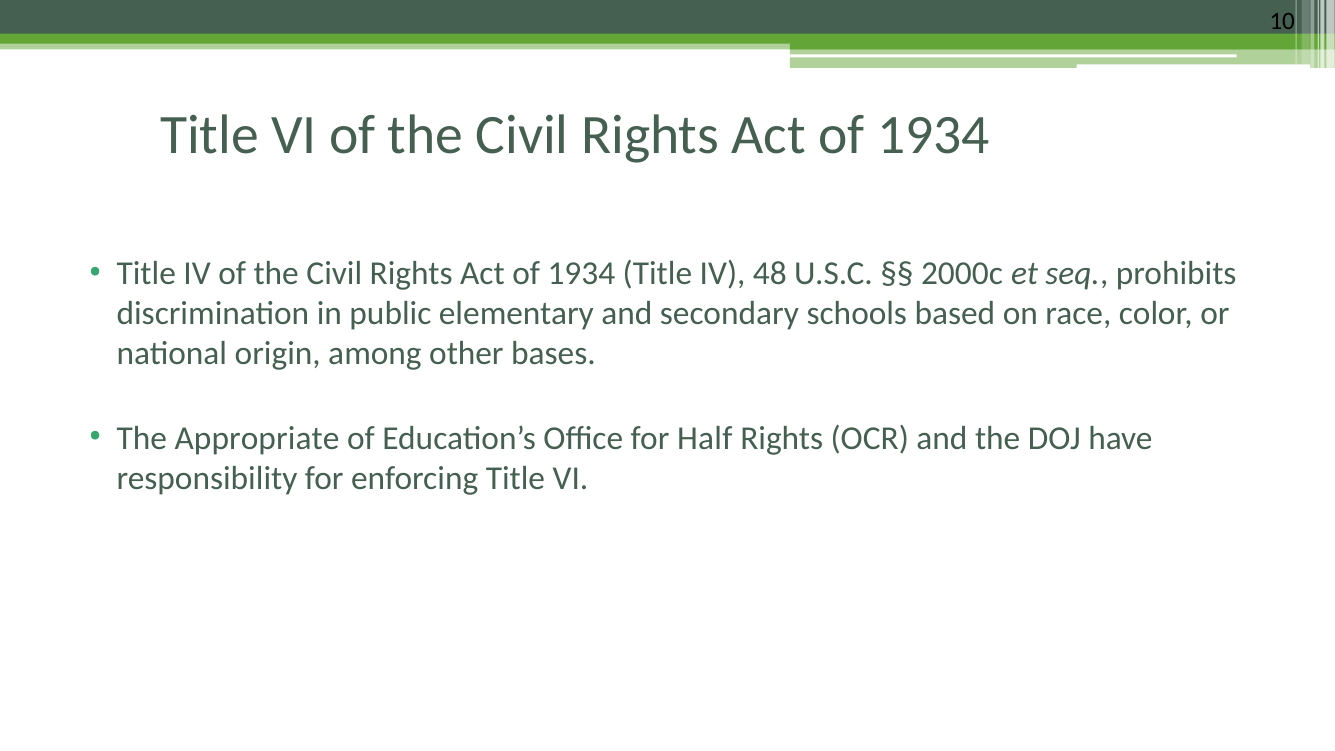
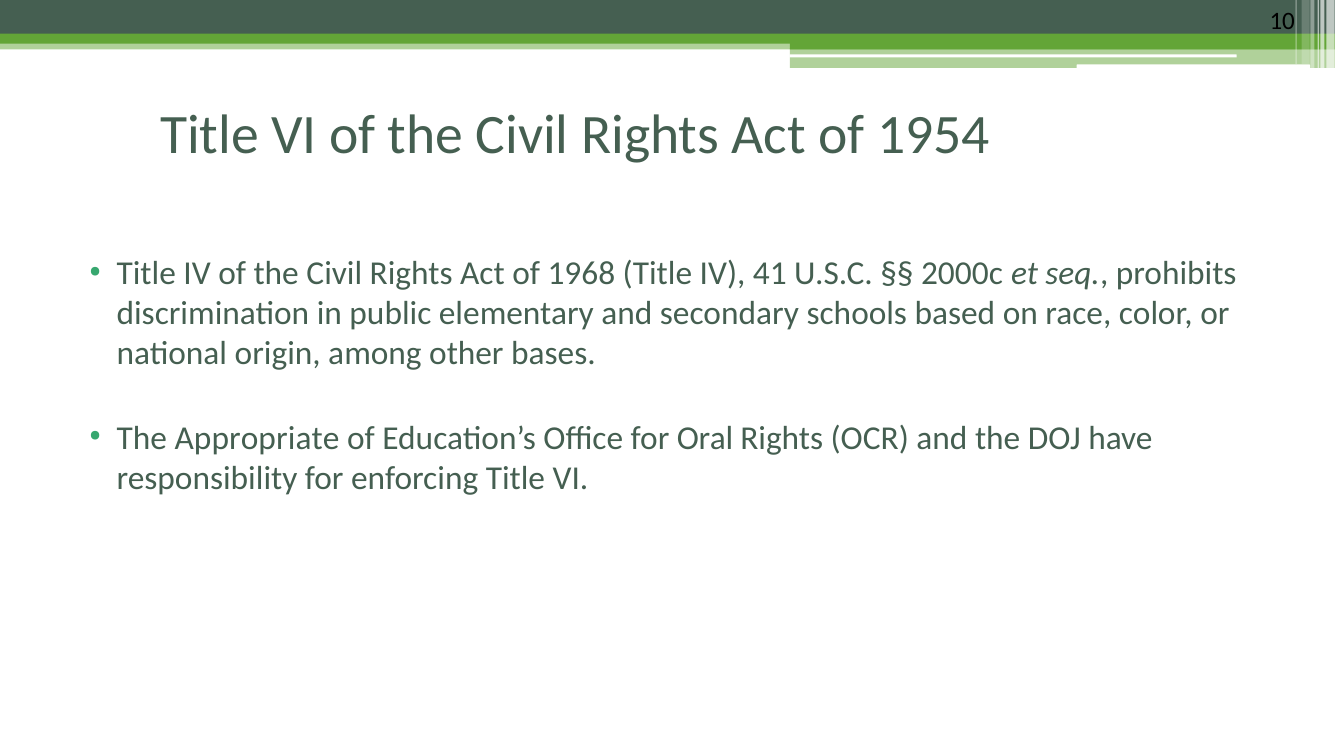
1934: 1934 -> 1954 (933, 135)
1934: 1934 -> 1968 (581, 274)
48: 48 -> 41 (770, 274)
Half: Half -> Oral (705, 438)
